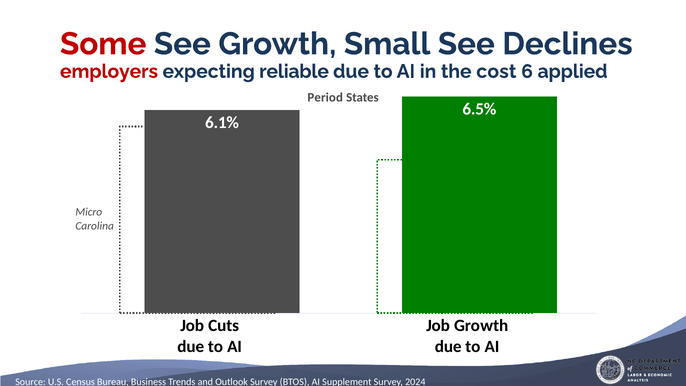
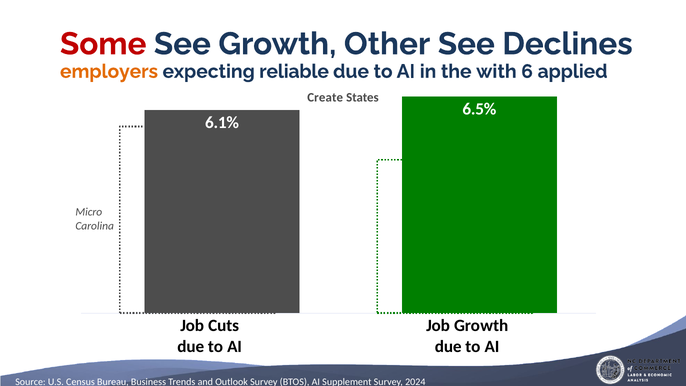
Small: Small -> Other (387, 44)
employers colour: red -> orange (109, 71)
cost: cost -> with (496, 71)
Period: Period -> Create (325, 98)
